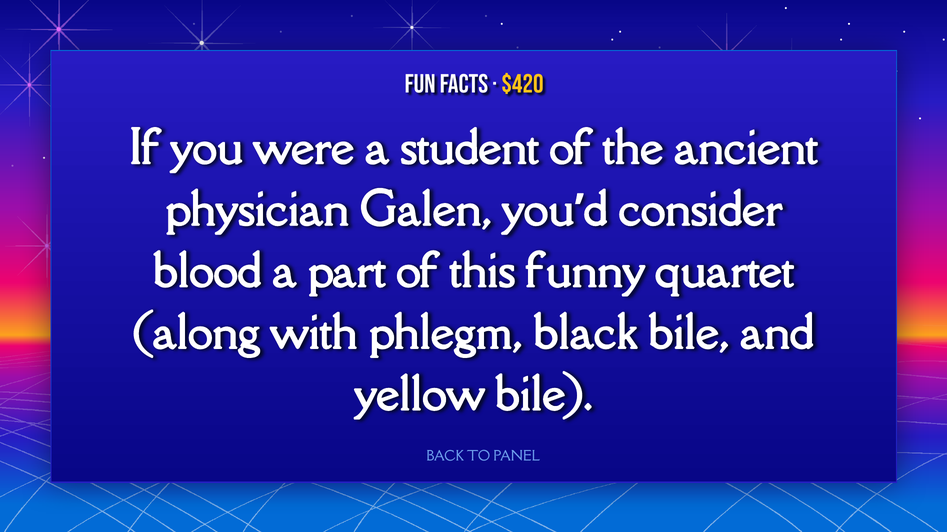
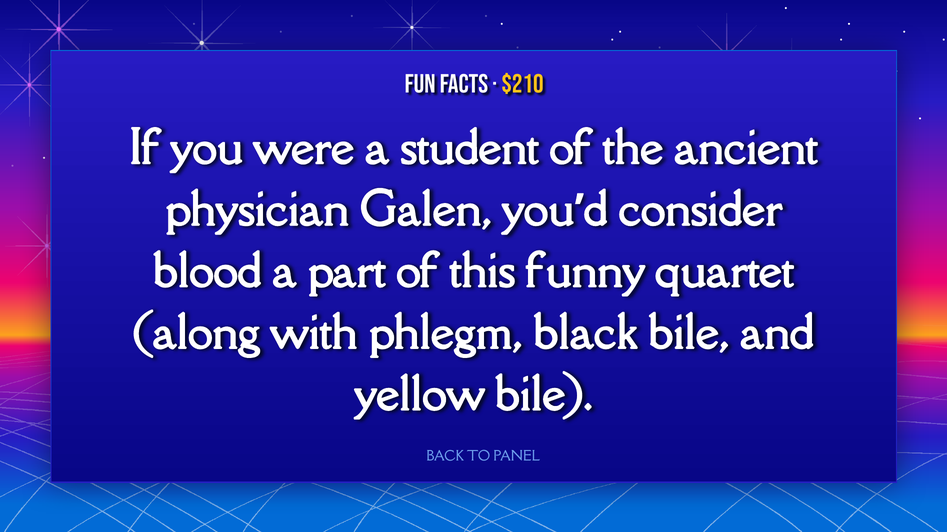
$420: $420 -> $210 (523, 84)
